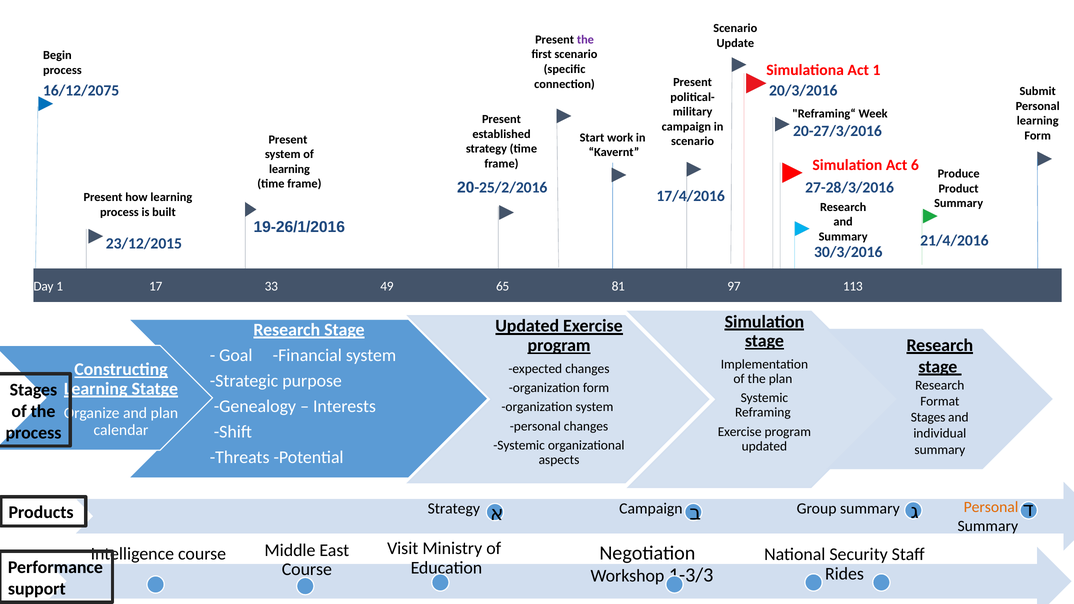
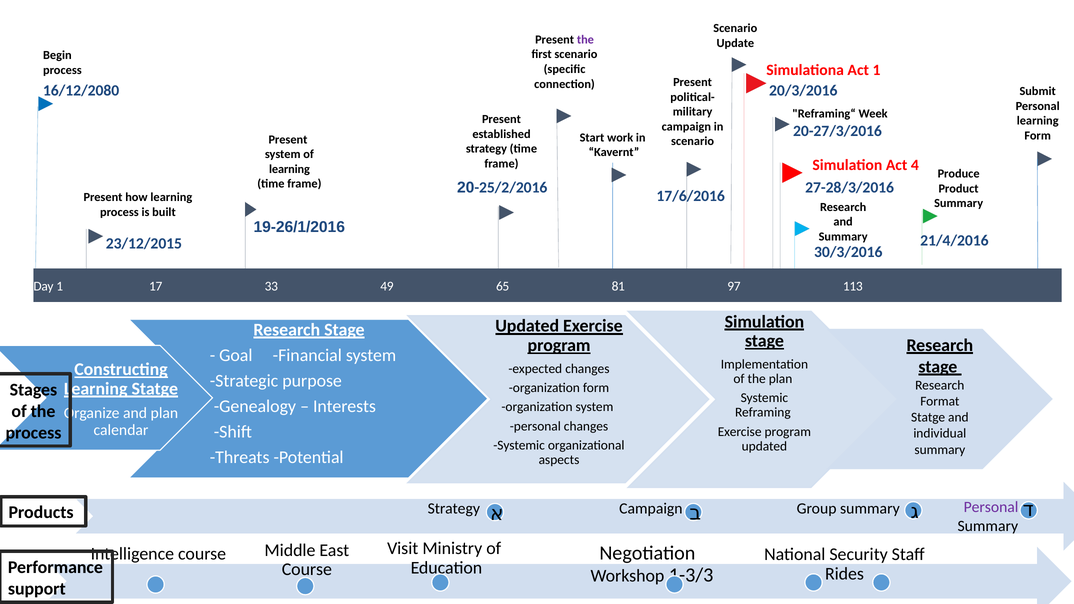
16/12/2075: 16/12/2075 -> 16/12/2080 (81, 91)
6: 6 -> 4 (915, 165)
17/4/2016: 17/4/2016 -> 17/6/2016 (691, 196)
Stages: Stages -> Statge (928, 418)
Personal colour: orange -> purple (991, 507)
